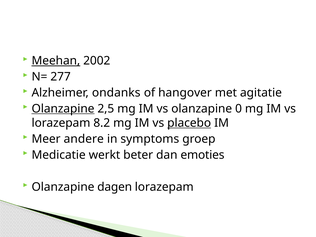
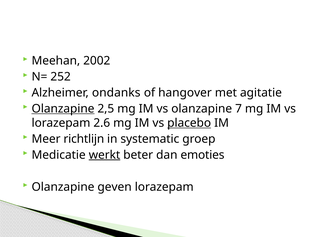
Meehan underline: present -> none (56, 61)
277: 277 -> 252 (61, 77)
0: 0 -> 7 (239, 109)
8.2: 8.2 -> 2.6 (102, 123)
andere: andere -> richtlijn (84, 139)
symptoms: symptoms -> systematic (150, 139)
werkt underline: none -> present (105, 155)
dagen: dagen -> geven (115, 187)
